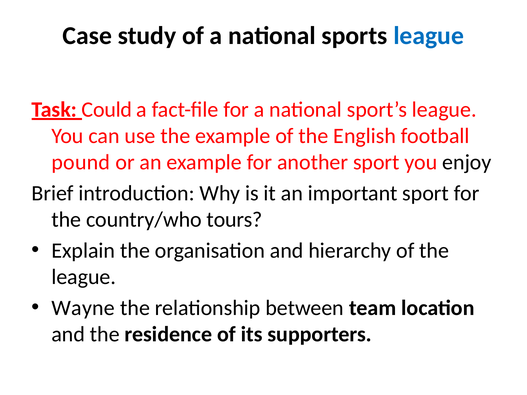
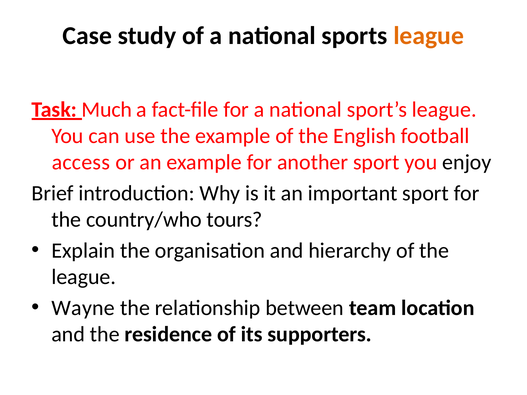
league colour: blue -> orange (429, 36)
Could: Could -> Much (107, 110)
pound: pound -> access (81, 162)
